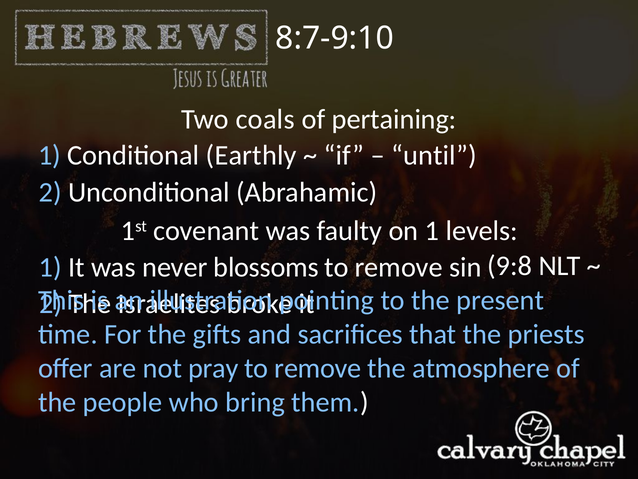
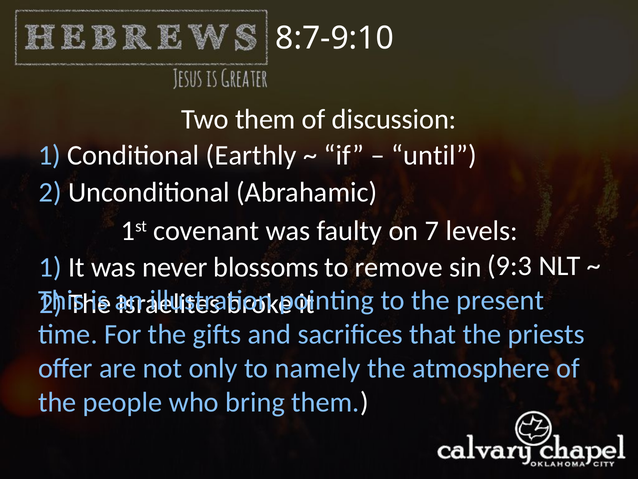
Two coals: coals -> them (265, 119)
pertaining: pertaining -> discussion (394, 119)
on 1: 1 -> 7 (432, 231)
9:8: 9:8 -> 9:3 (510, 266)
pray: pray -> only (213, 368)
remove: remove -> namely (318, 368)
